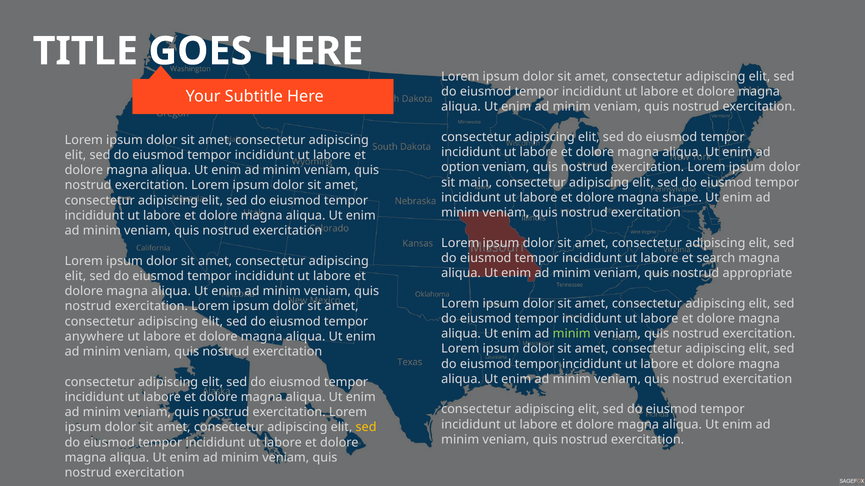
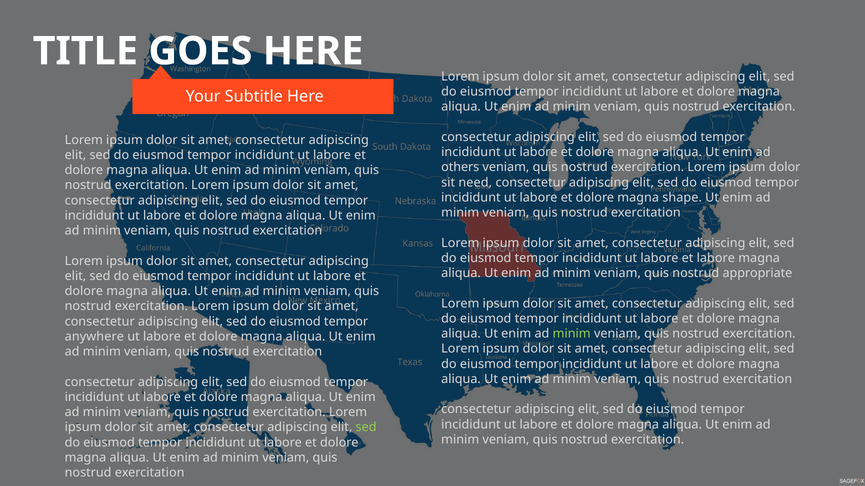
option: option -> others (460, 167)
main: main -> need (475, 183)
et search: search -> labore (716, 258)
sed colour: yellow -> light green (366, 428)
